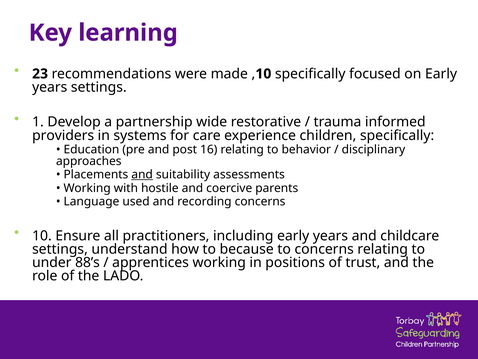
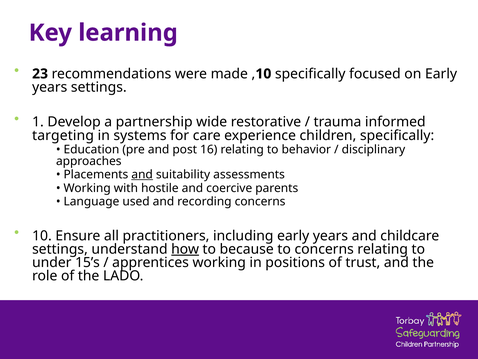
providers: providers -> targeting (63, 135)
how underline: none -> present (185, 249)
88’s: 88’s -> 15’s (87, 262)
